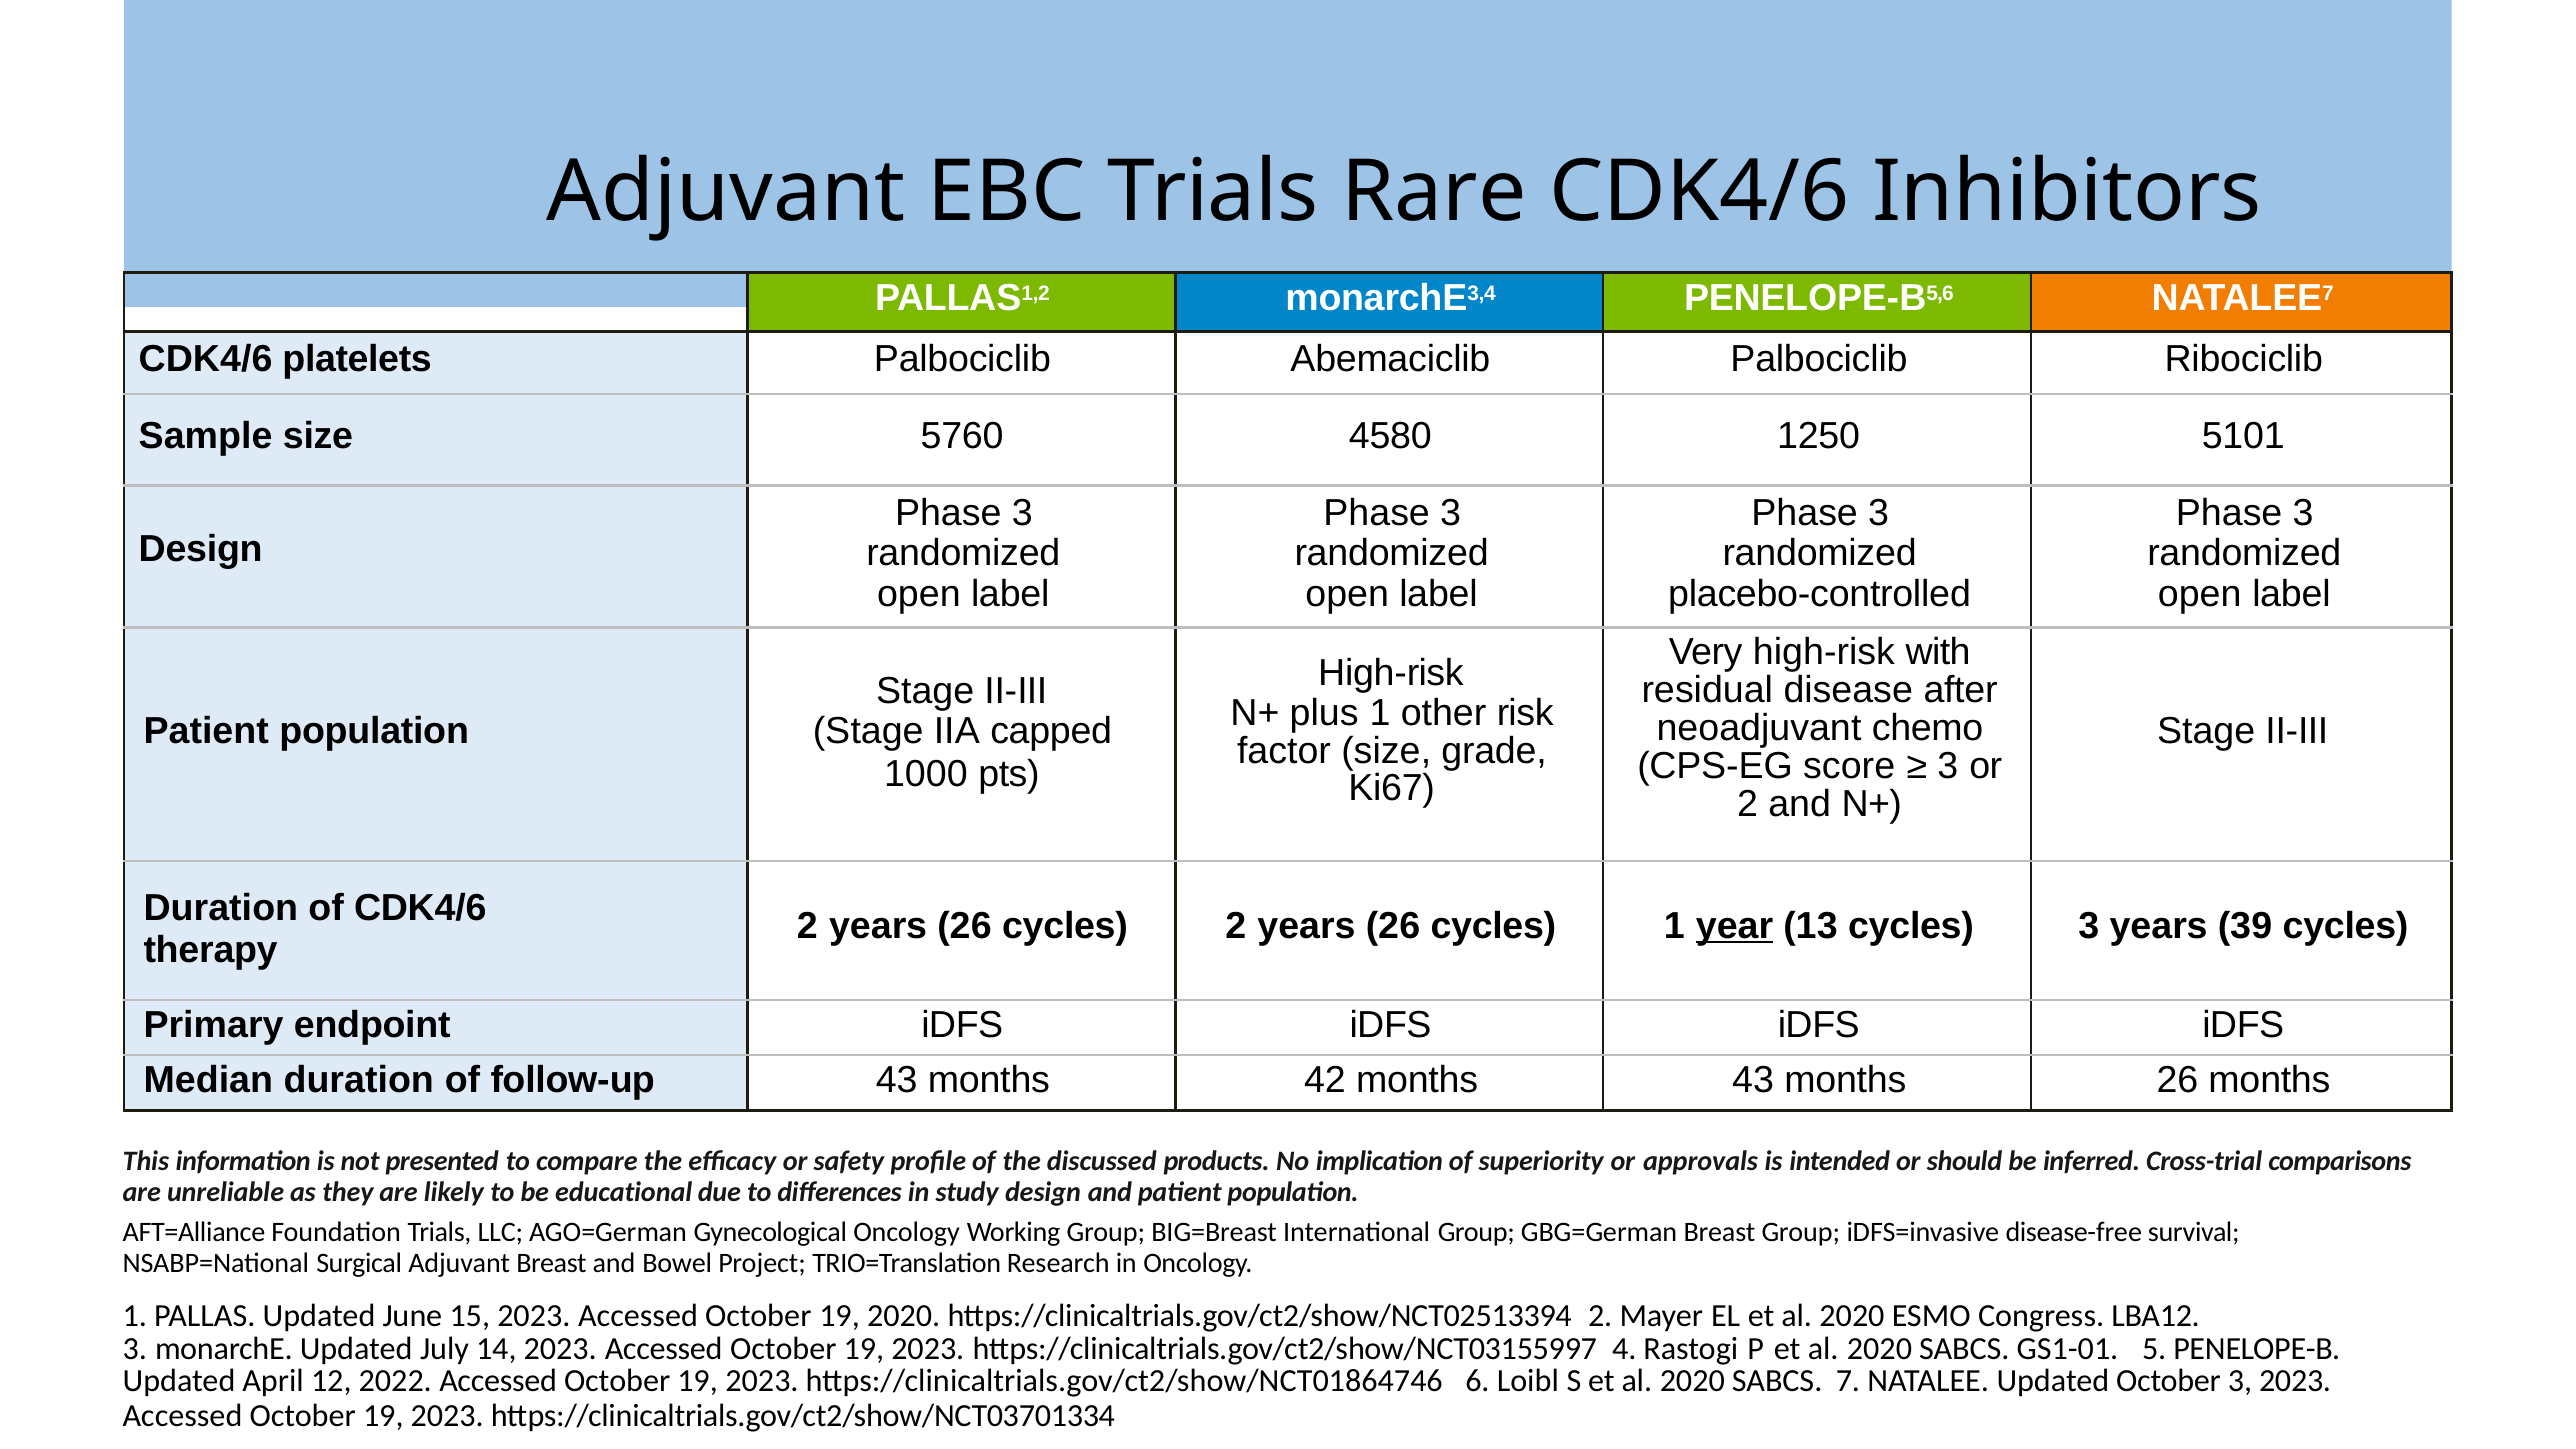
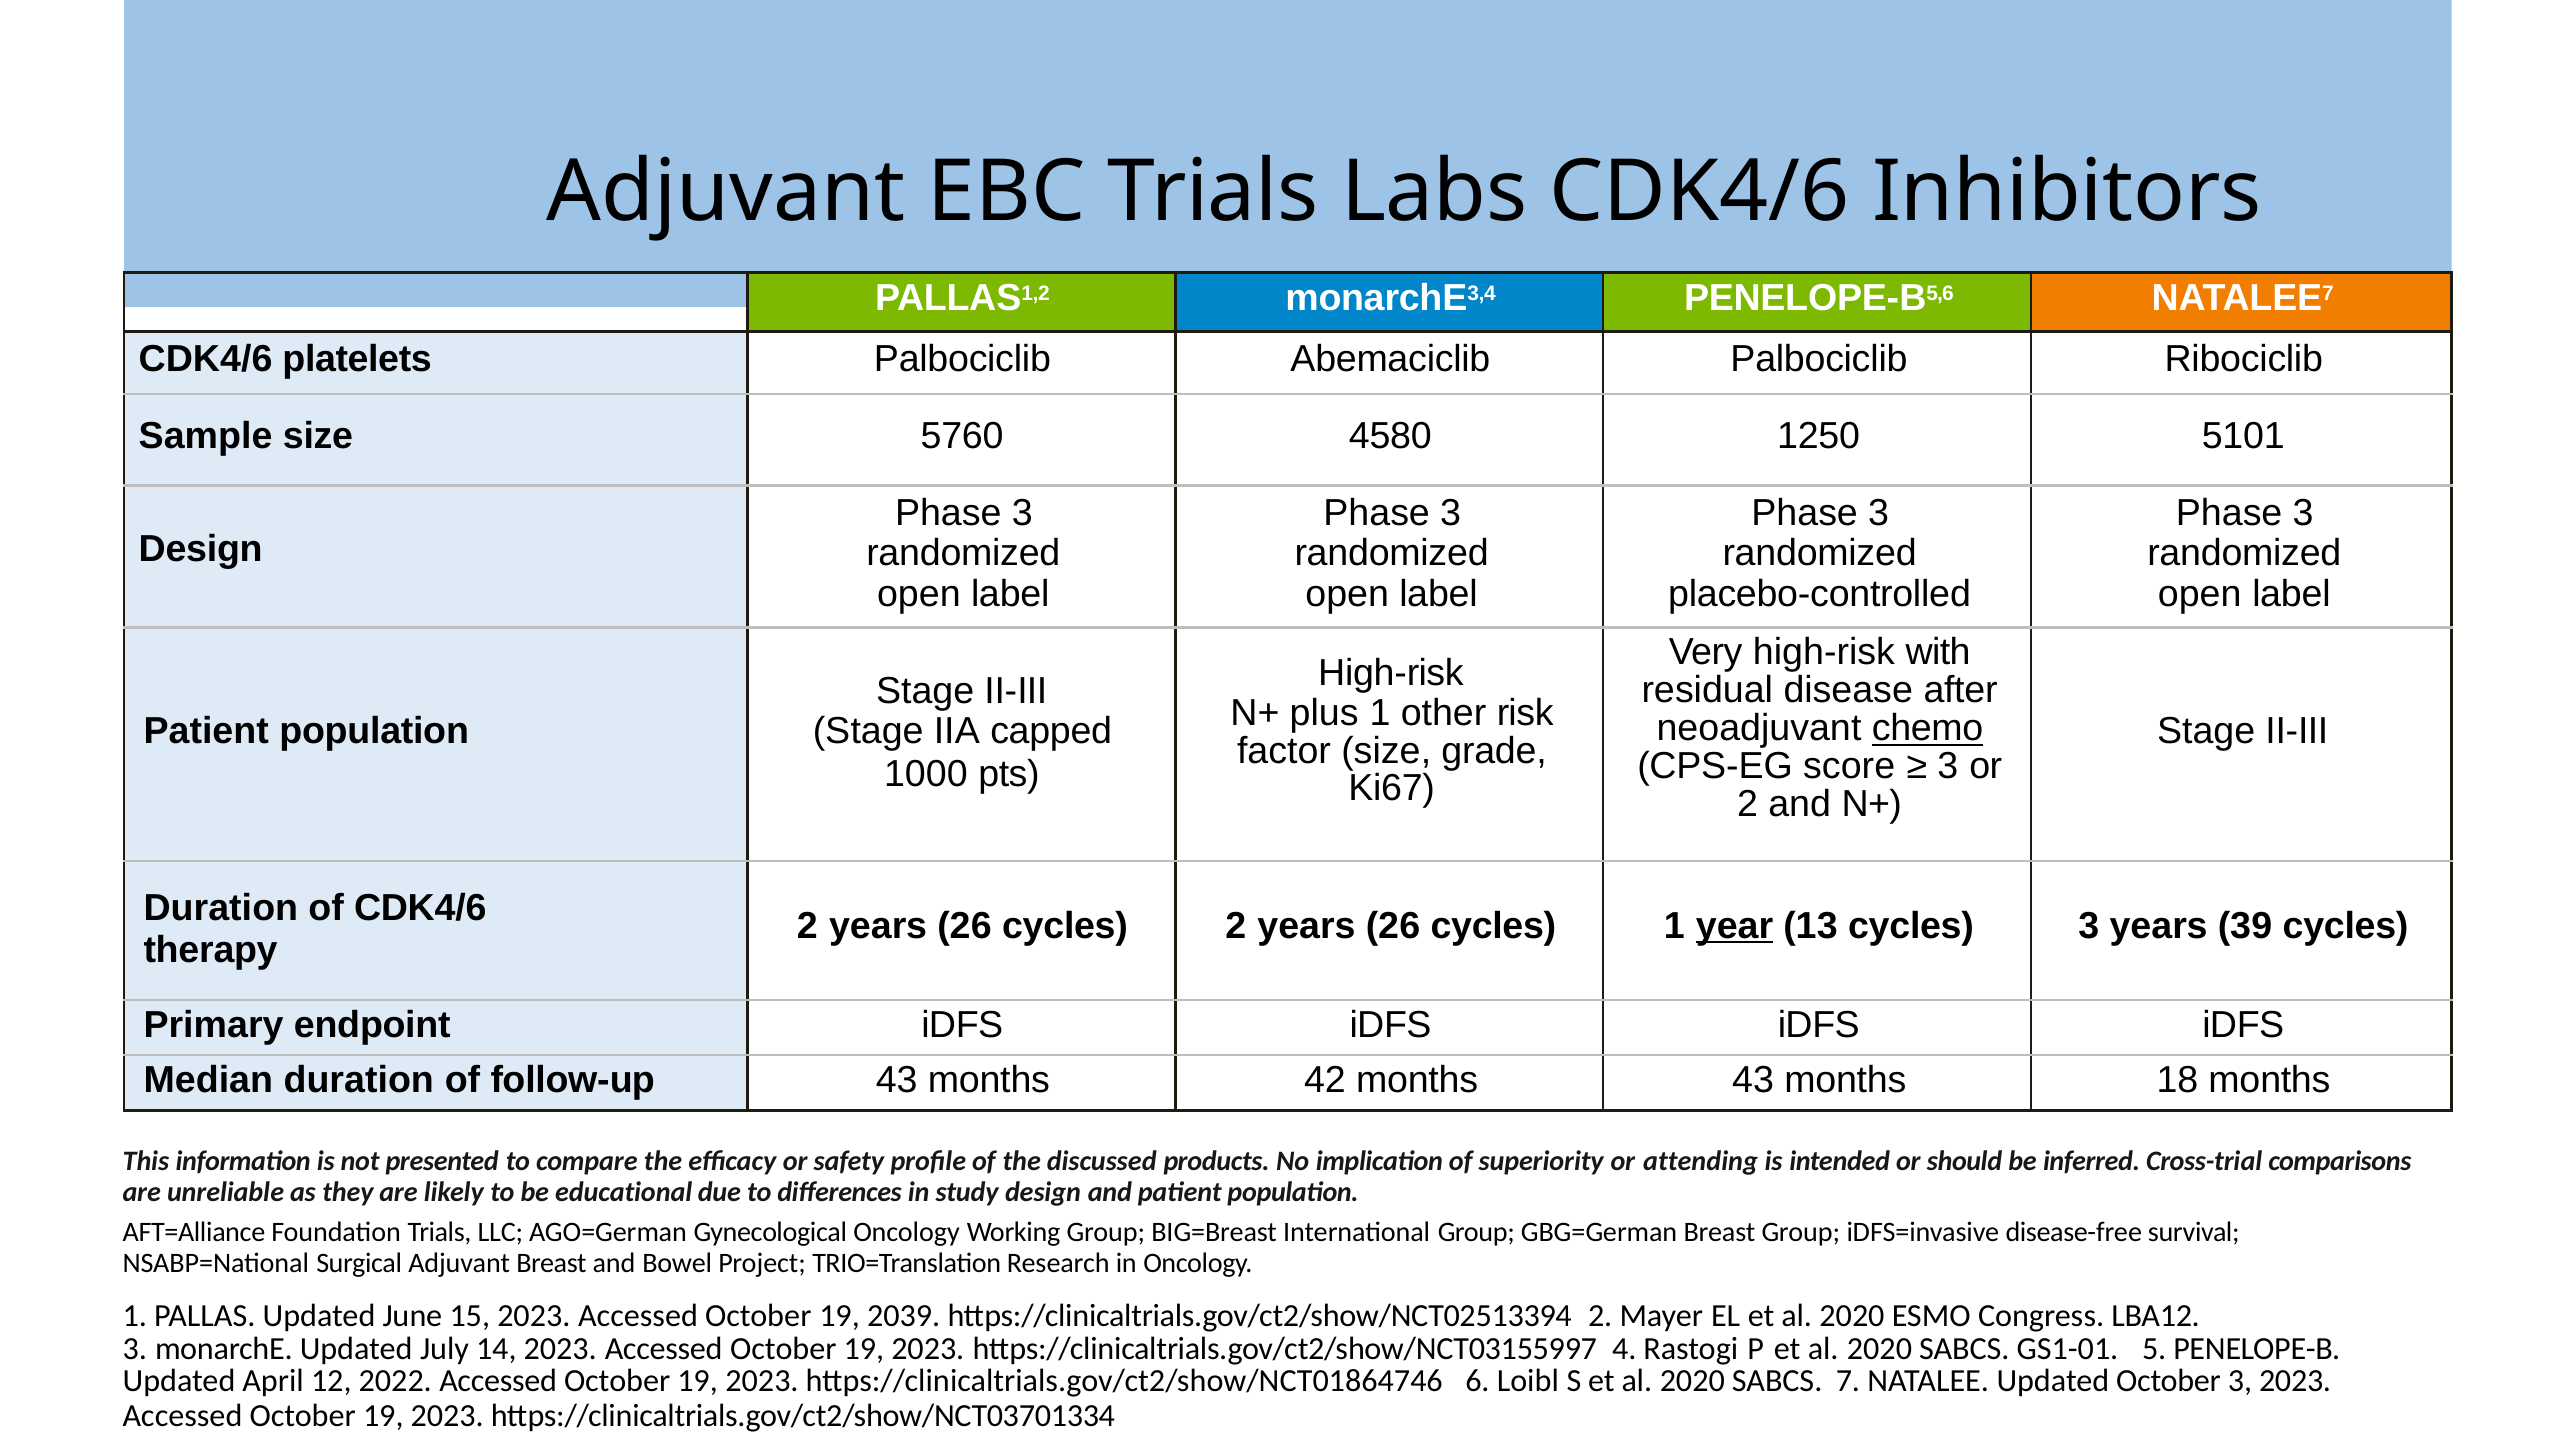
Rare: Rare -> Labs (1434, 192)
chemo underline: none -> present (1928, 729)
months 26: 26 -> 18 (2177, 1080)
approvals: approvals -> attending (1701, 1162)
19 2020: 2020 -> 2039 (904, 1315)
